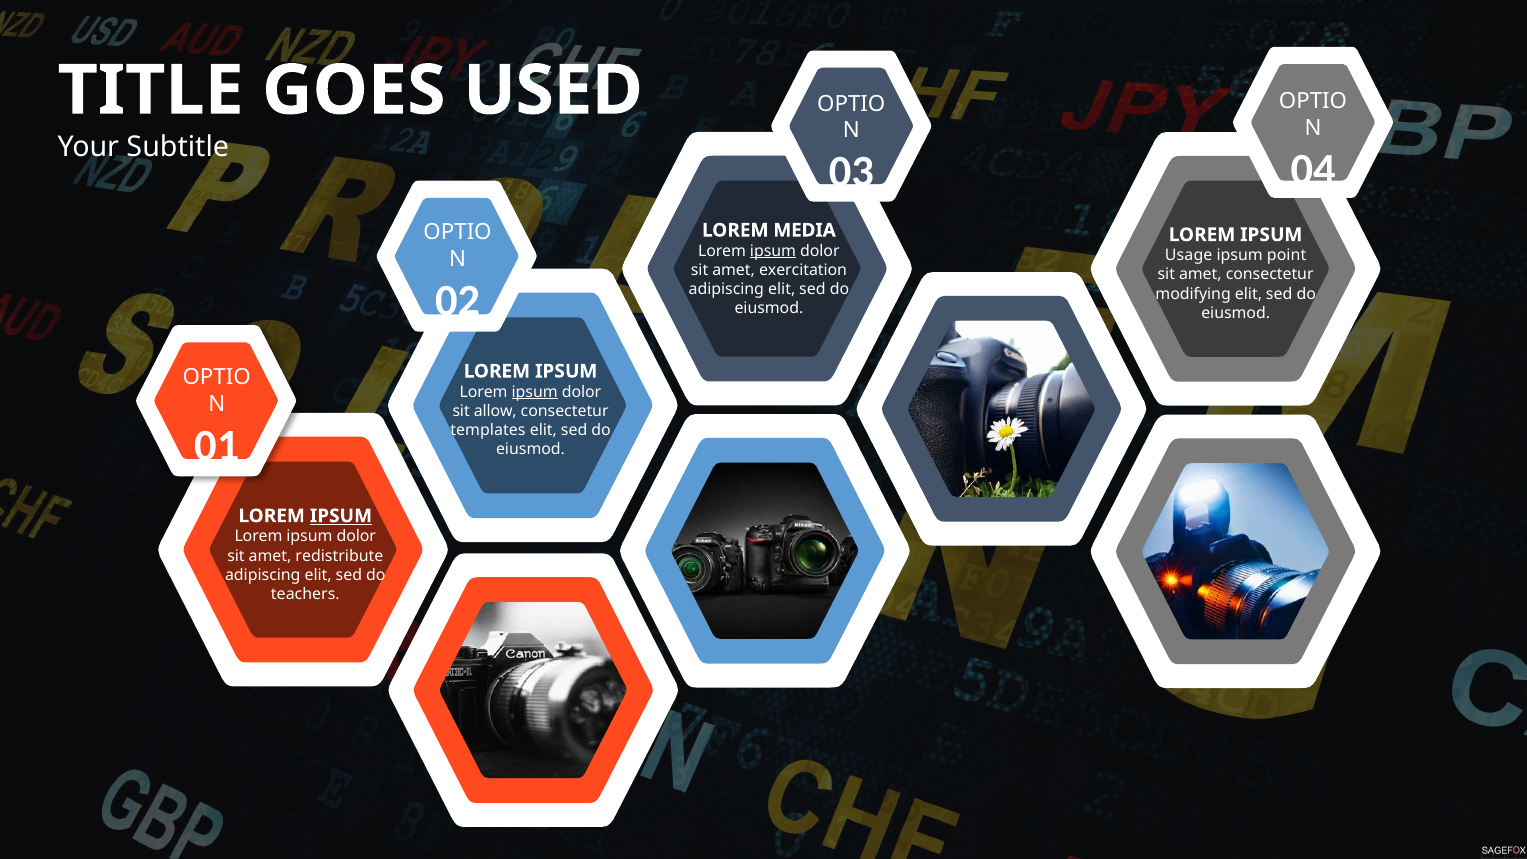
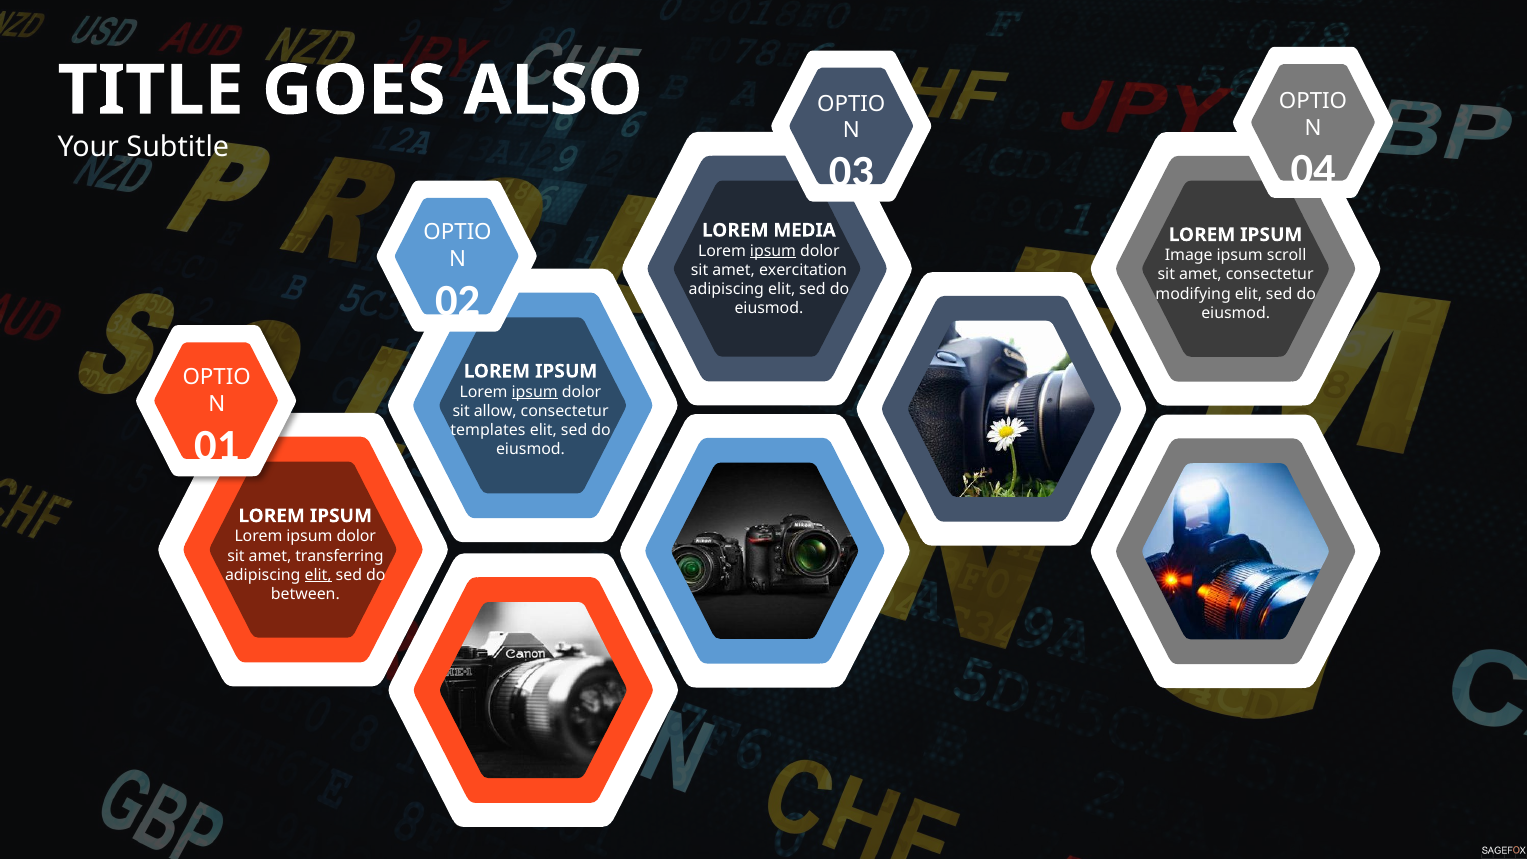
USED: USED -> ALSO (553, 91)
Usage: Usage -> Image (1189, 256)
point: point -> scroll (1287, 256)
IPSUM underline: present -> none (341, 516)
redistribute: redistribute -> transferring (340, 556)
elit underline: none -> present (318, 575)
teachers: teachers -> between (305, 594)
